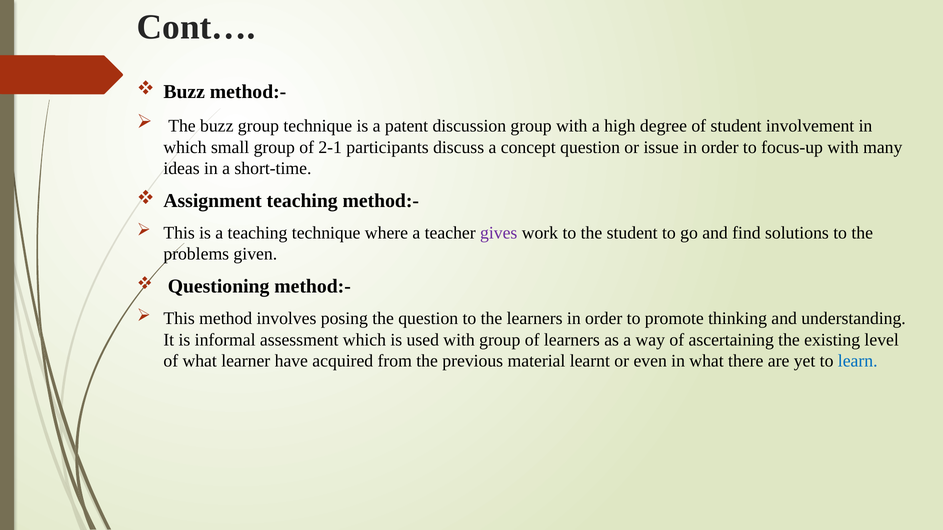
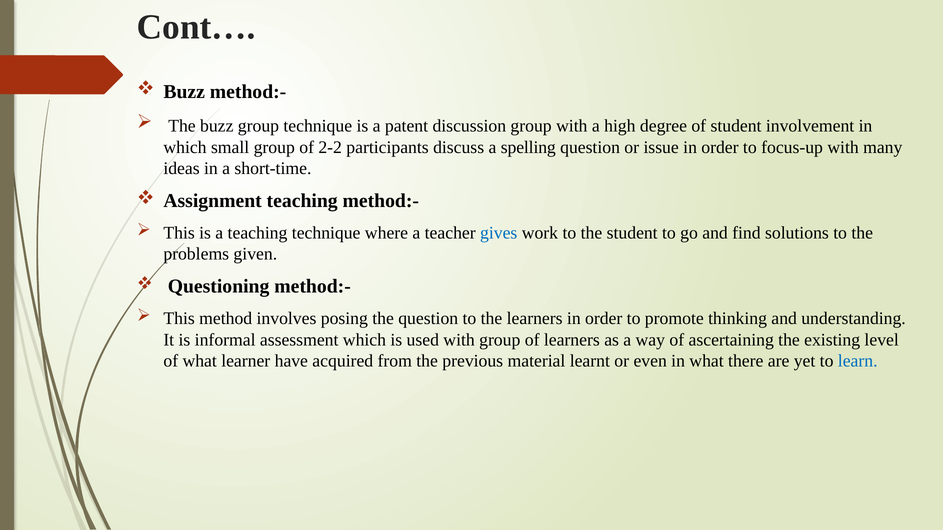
2-1: 2-1 -> 2-2 (330, 147)
concept: concept -> spelling (528, 147)
gives colour: purple -> blue (499, 233)
